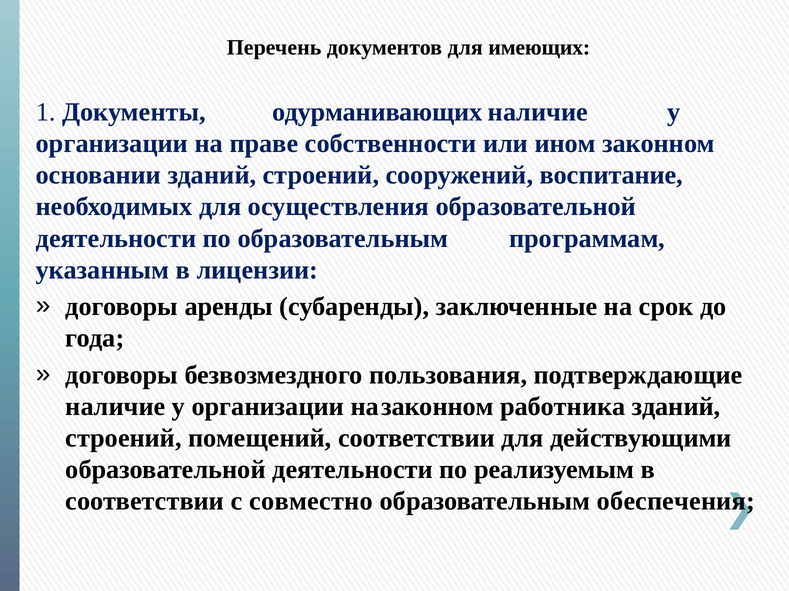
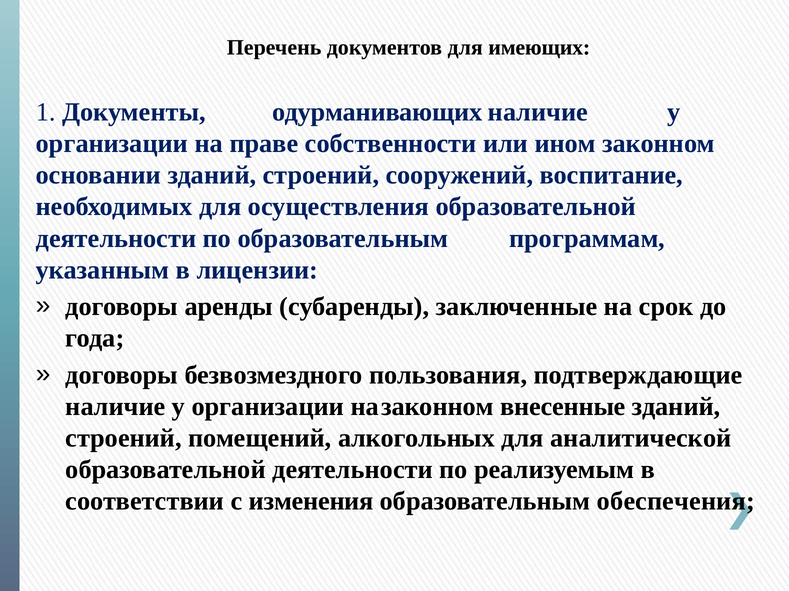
работника: работника -> внесенные (563, 407)
помещений соответствии: соответствии -> алкогольных (417, 439)
действующими: действующими -> аналитической (641, 439)
совместно: совместно -> изменения (311, 502)
